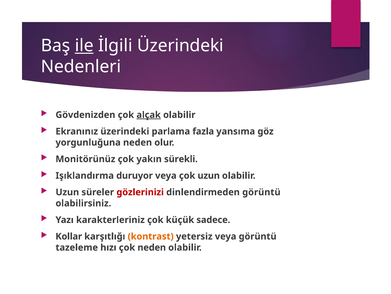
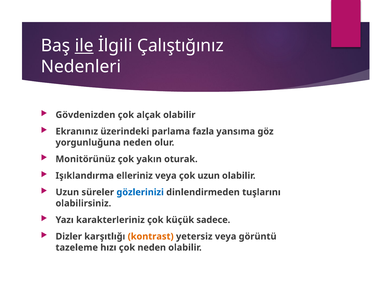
İlgili Üzerindeki: Üzerindeki -> Çalıştığınız (180, 46)
alçak underline: present -> none (149, 115)
sürekli: sürekli -> oturak (181, 159)
duruyor: duruyor -> elleriniz (135, 175)
gözlerinizi colour: red -> blue (140, 192)
dinlendirmeden görüntü: görüntü -> tuşlarını (261, 192)
Kollar: Kollar -> Dizler (69, 236)
